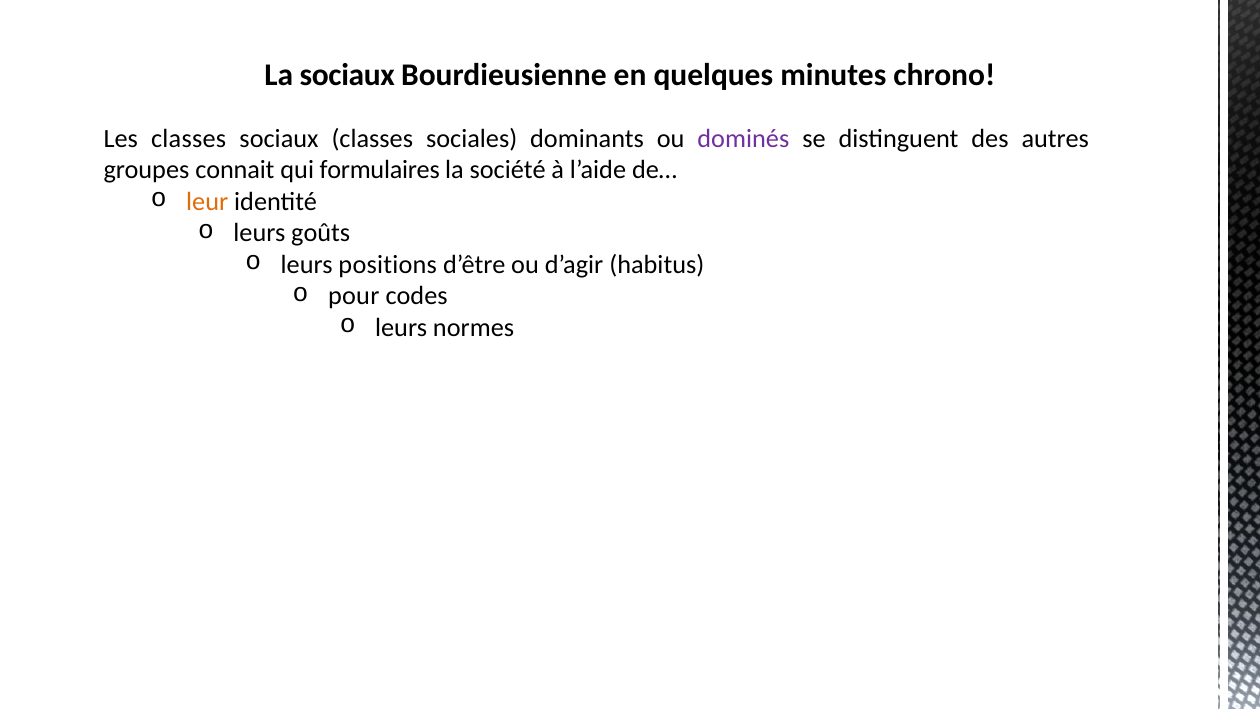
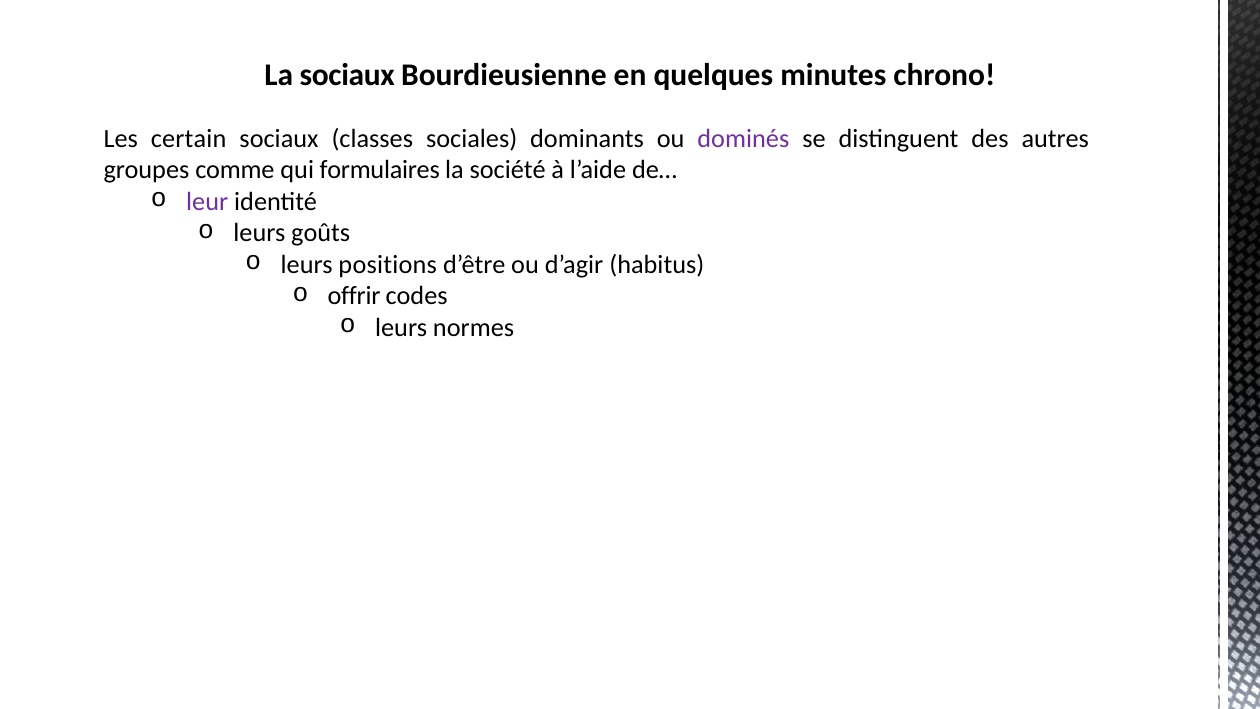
Les classes: classes -> certain (189, 138)
connait: connait -> comme (235, 170)
leur colour: orange -> purple (207, 201)
pour: pour -> offrir (354, 296)
